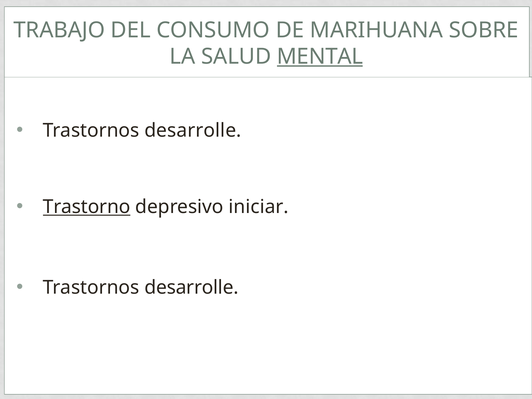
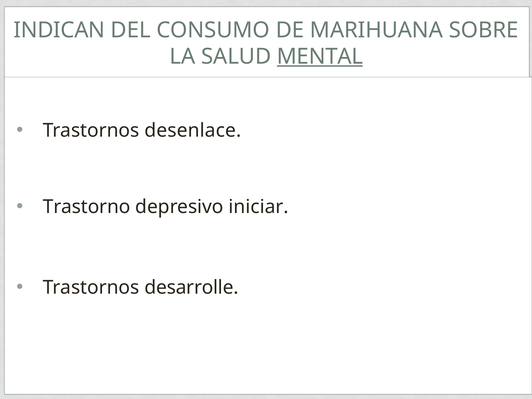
TRABAJO: TRABAJO -> INDICAN (59, 30)
desarrolle: desarrolle -> desenlace (193, 130)
Trastorno underline: present -> none (87, 207)
